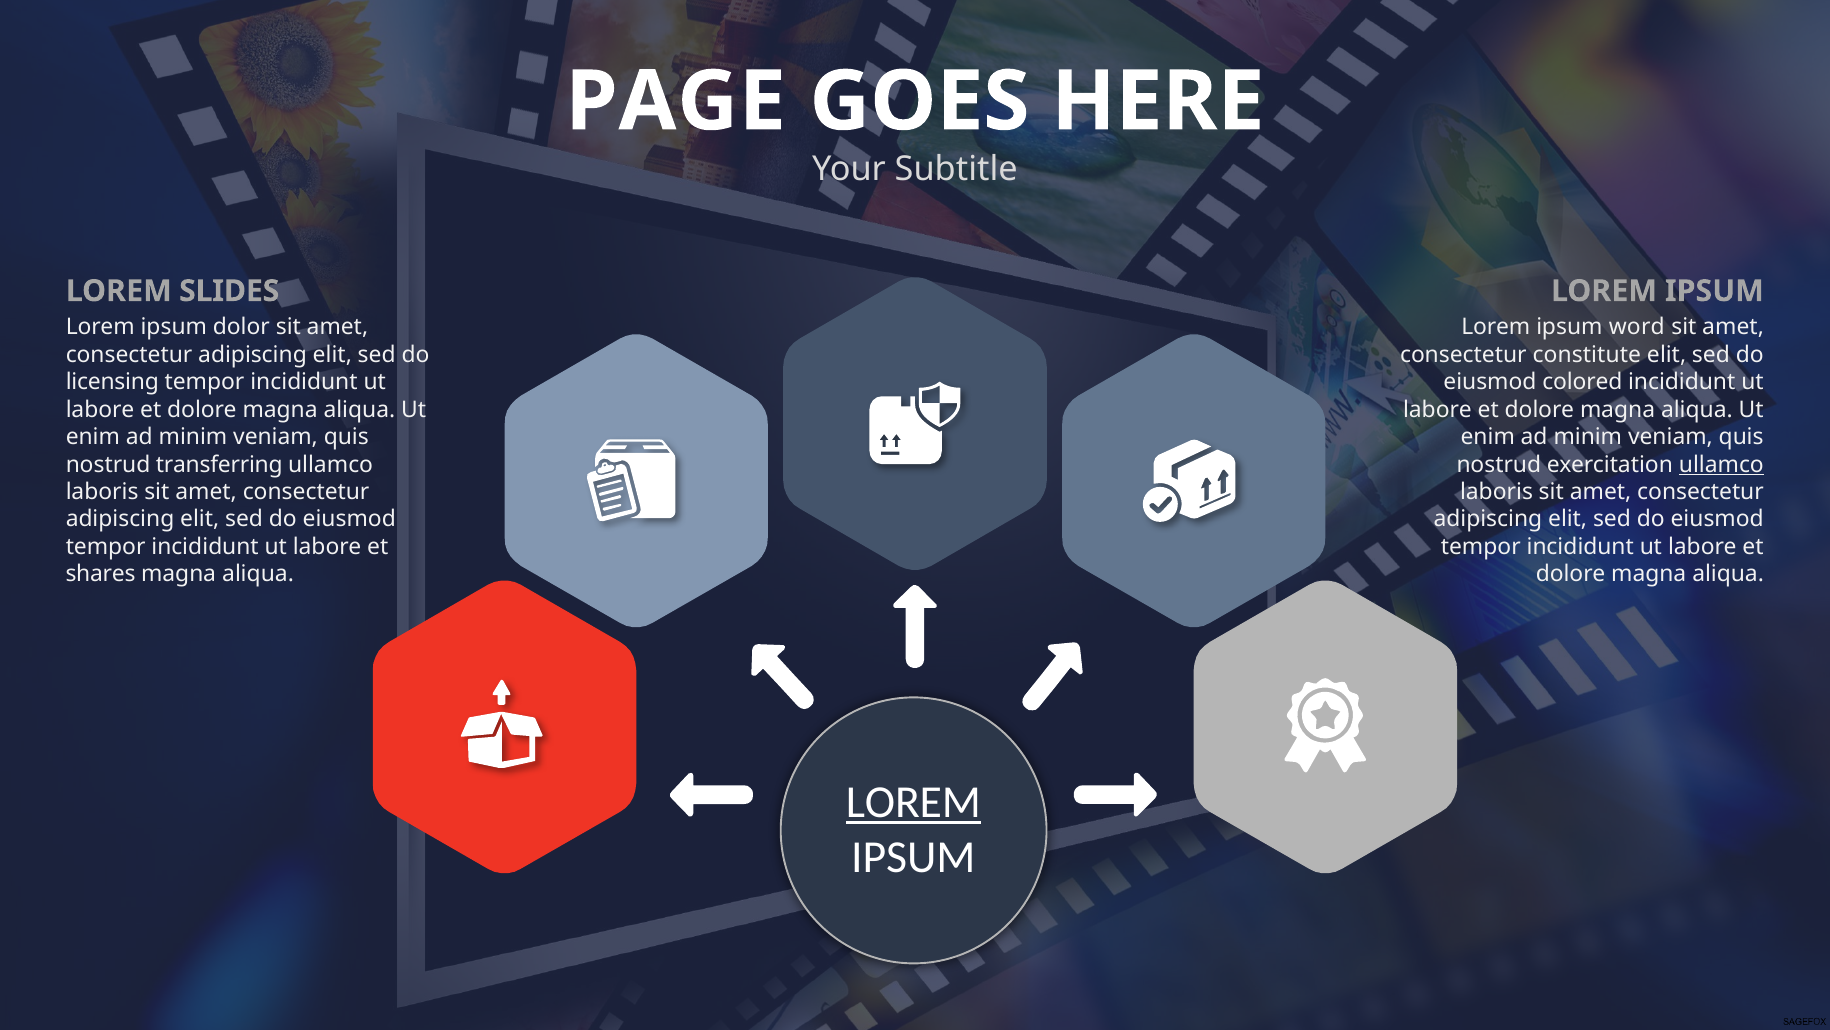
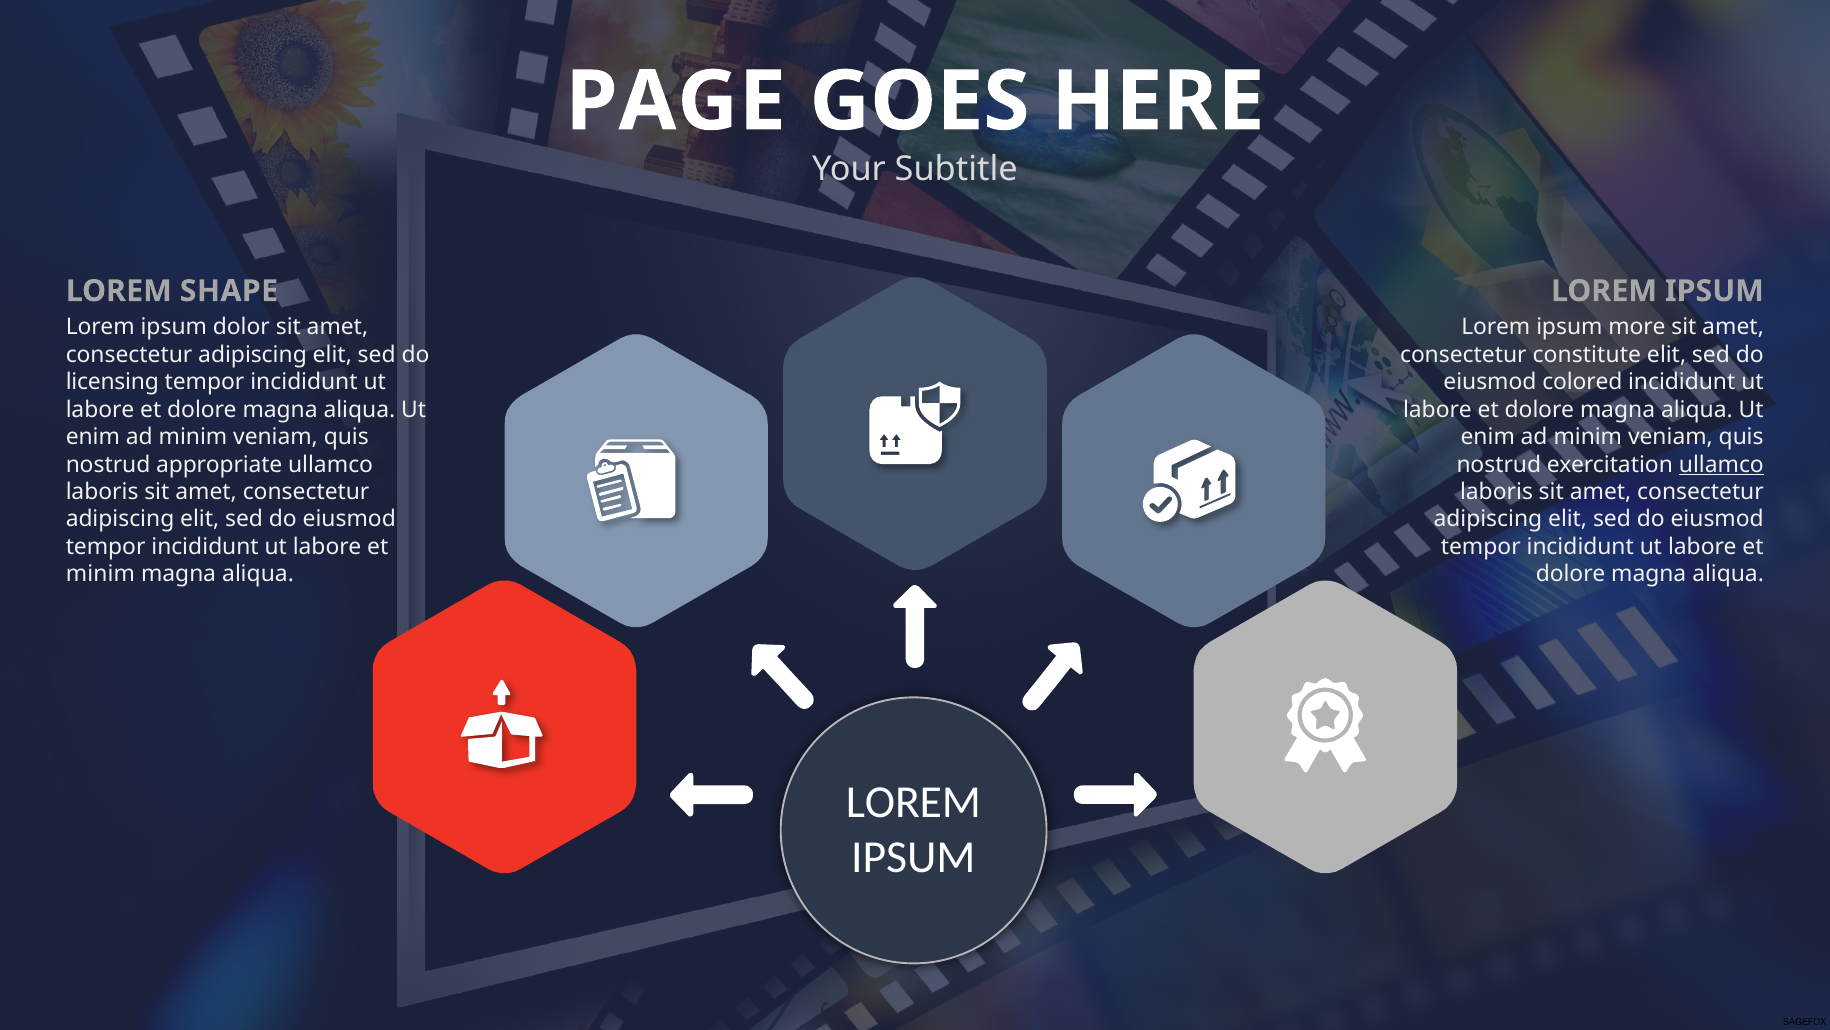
SLIDES: SLIDES -> SHAPE (229, 291)
word: word -> more (1637, 327)
transferring: transferring -> appropriate (219, 464)
shares: shares -> minim (100, 574)
LOREM underline: present -> none (913, 802)
